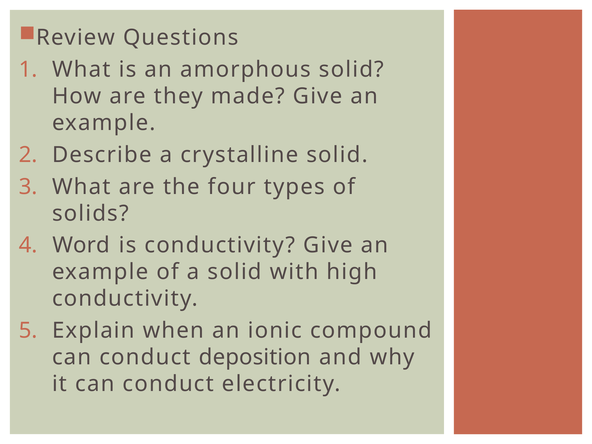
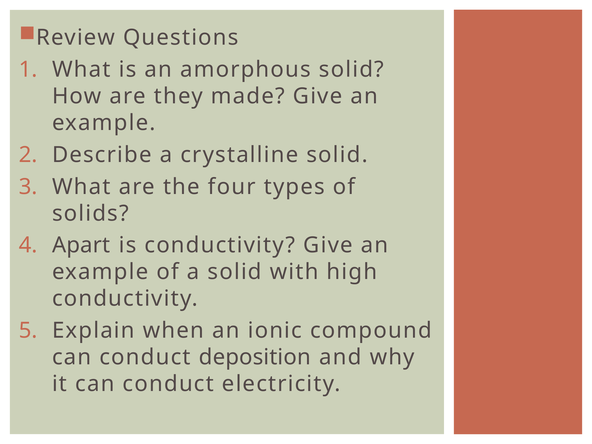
Word: Word -> Apart (81, 245)
